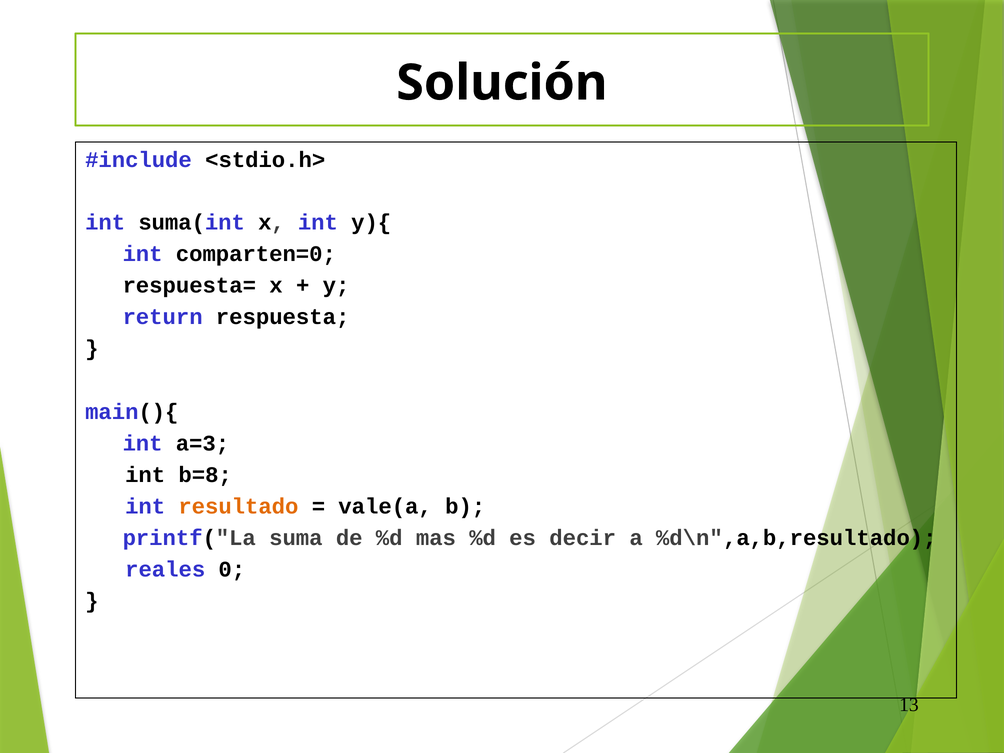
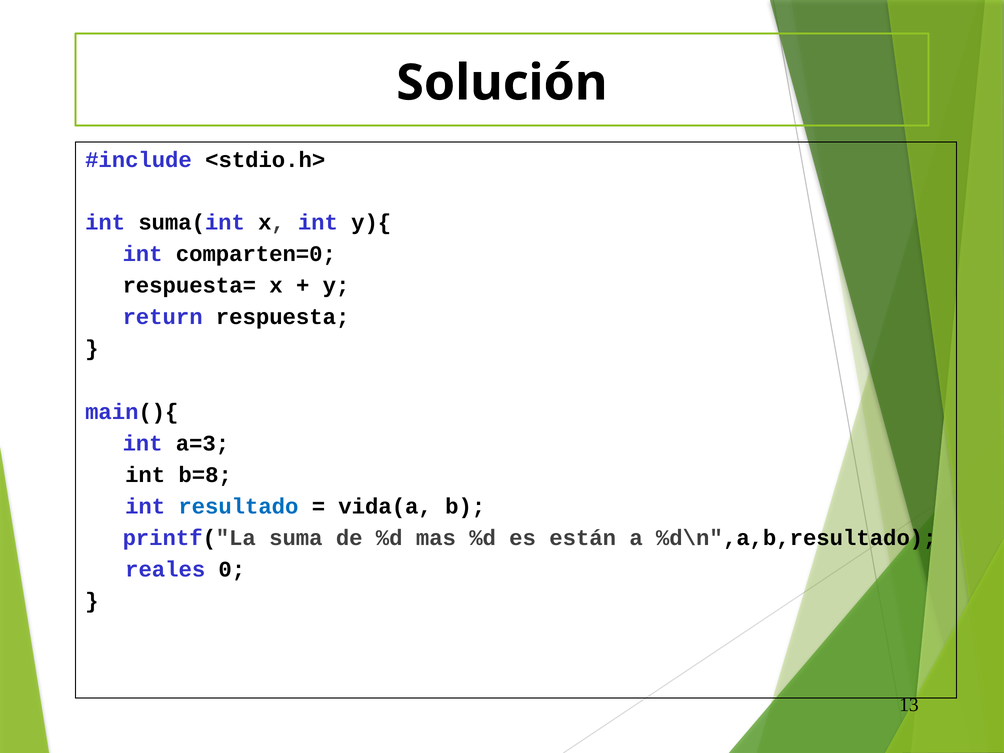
resultado colour: orange -> blue (238, 506)
vale(a: vale(a -> vida(a (385, 506)
decir: decir -> están (583, 538)
